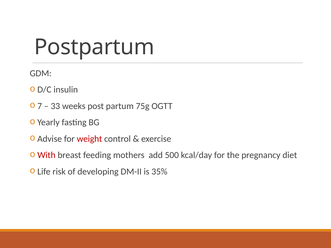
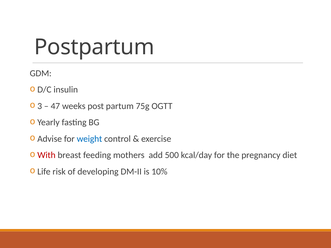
7: 7 -> 3 (40, 106)
33: 33 -> 47 (55, 106)
weight colour: red -> blue (89, 139)
35%: 35% -> 10% (159, 172)
